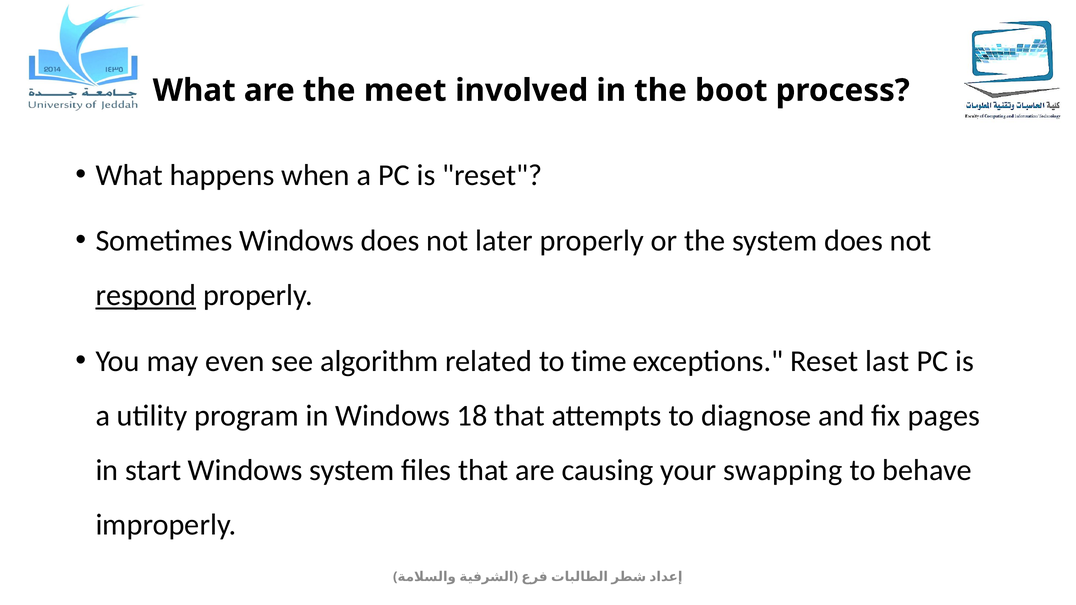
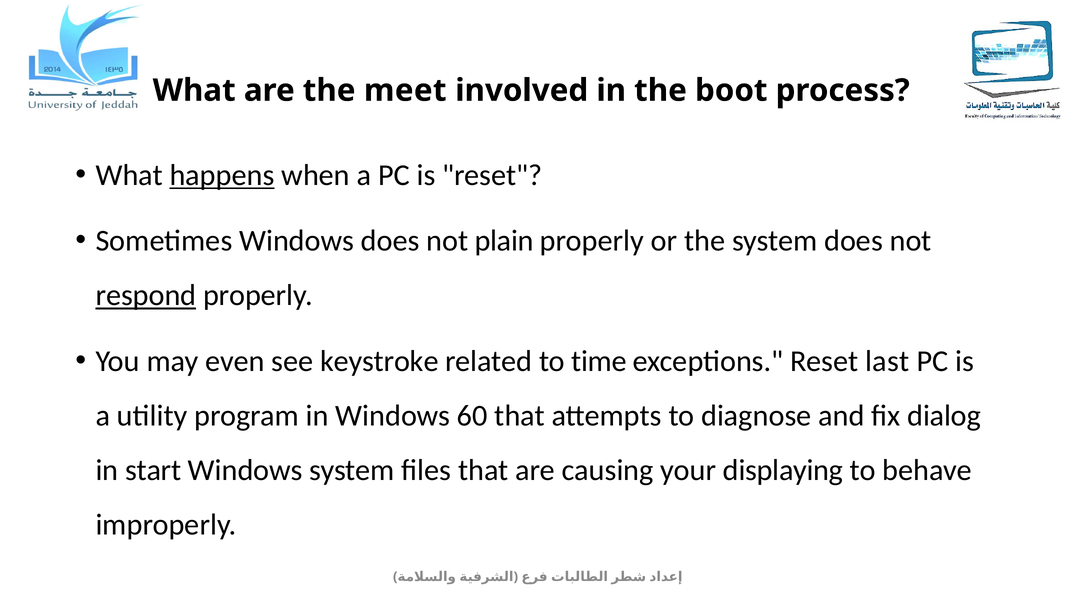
happens underline: none -> present (222, 175)
later: later -> plain (504, 241)
algorithm: algorithm -> keystroke (379, 361)
18: 18 -> 60 (472, 416)
pages: pages -> dialog (944, 416)
swapping: swapping -> displaying (783, 470)
